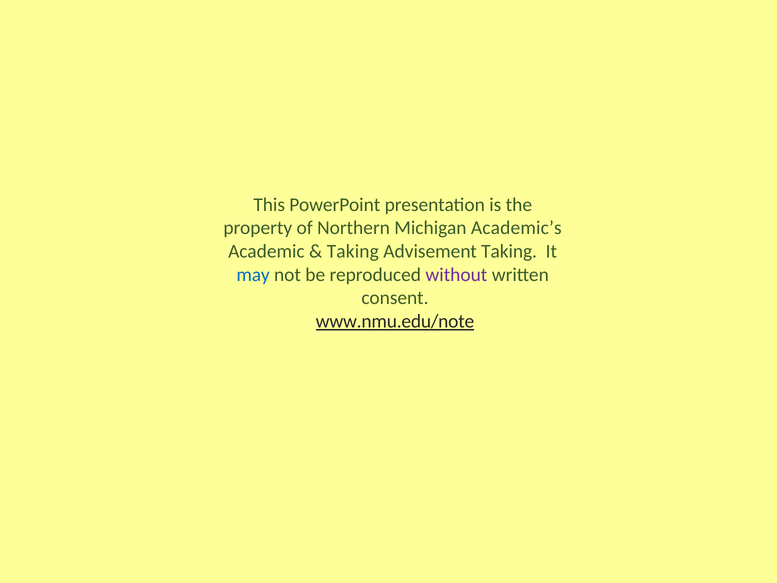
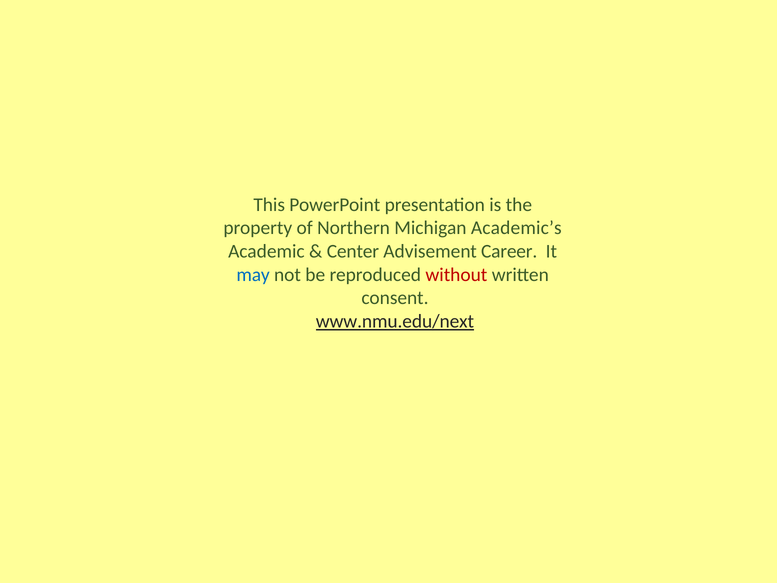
Taking: Taking -> Center (353, 251)
Advisement Taking: Taking -> Career (509, 251)
without colour: purple -> red (456, 275)
www.nmu.edu/note: www.nmu.edu/note -> www.nmu.edu/next (395, 321)
